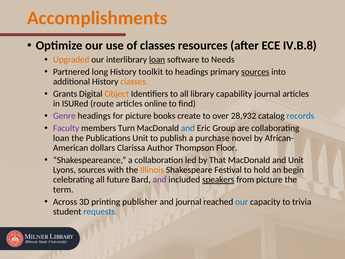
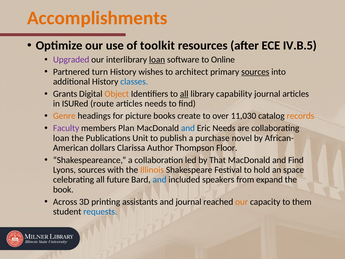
of classes: classes -> toolkit (157, 46)
IV.B.8: IV.B.8 -> IV.B.5 (300, 46)
Upgraded colour: orange -> purple (71, 60)
Needs: Needs -> Online (223, 60)
long: long -> turn (100, 72)
toolkit: toolkit -> wishes (151, 72)
to headings: headings -> architect (192, 72)
classes colour: orange -> blue (134, 82)
all underline: none -> present (184, 94)
articles online: online -> needs (156, 104)
Genre colour: purple -> orange (64, 116)
28,932: 28,932 -> 11,030 (244, 116)
records colour: blue -> orange (300, 116)
Turn: Turn -> Plan (126, 128)
Eric Group: Group -> Needs (224, 128)
and Unit: Unit -> Find (296, 160)
begin: begin -> space (294, 170)
and colour: purple -> blue (160, 180)
speakers underline: present -> none (218, 180)
from picture: picture -> expand (269, 180)
term: term -> book (63, 189)
publisher: publisher -> assistants (140, 202)
our colour: blue -> orange (242, 202)
trivia: trivia -> them (302, 202)
